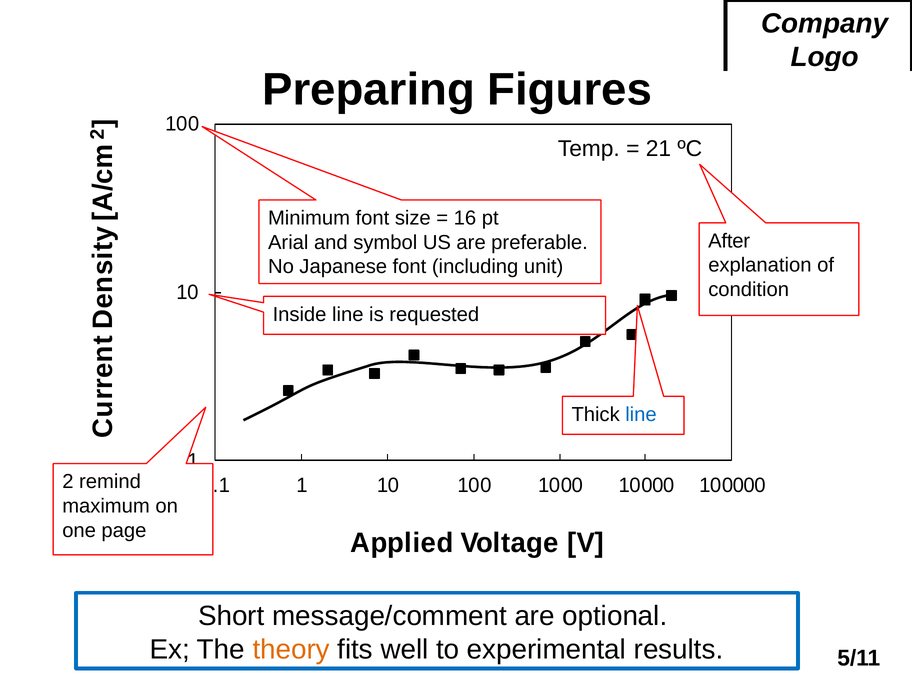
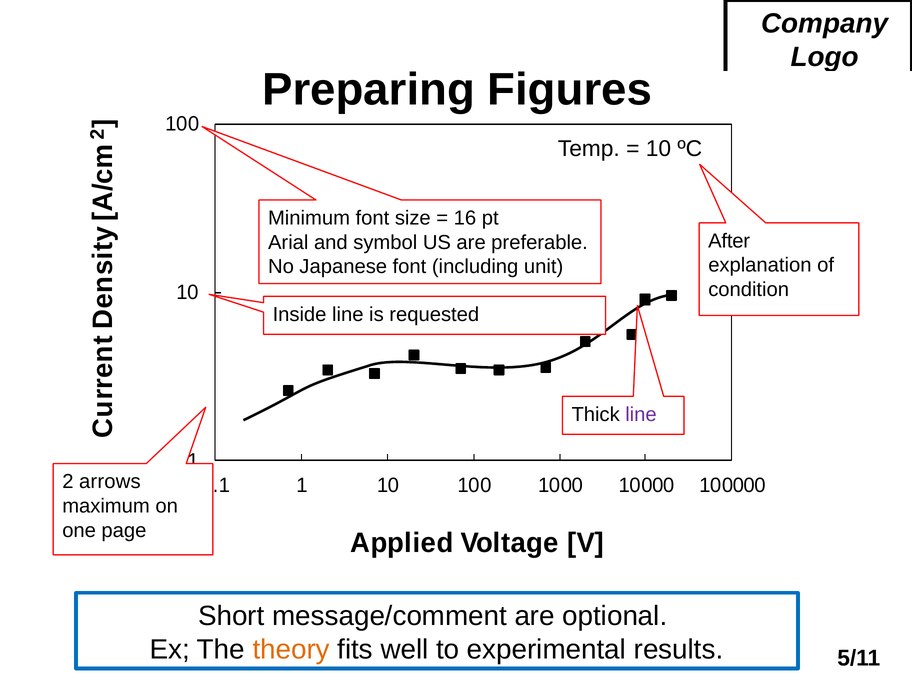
21: 21 -> 10 (658, 149)
line colour: blue -> purple (641, 414)
remind: remind -> arrows (110, 482)
